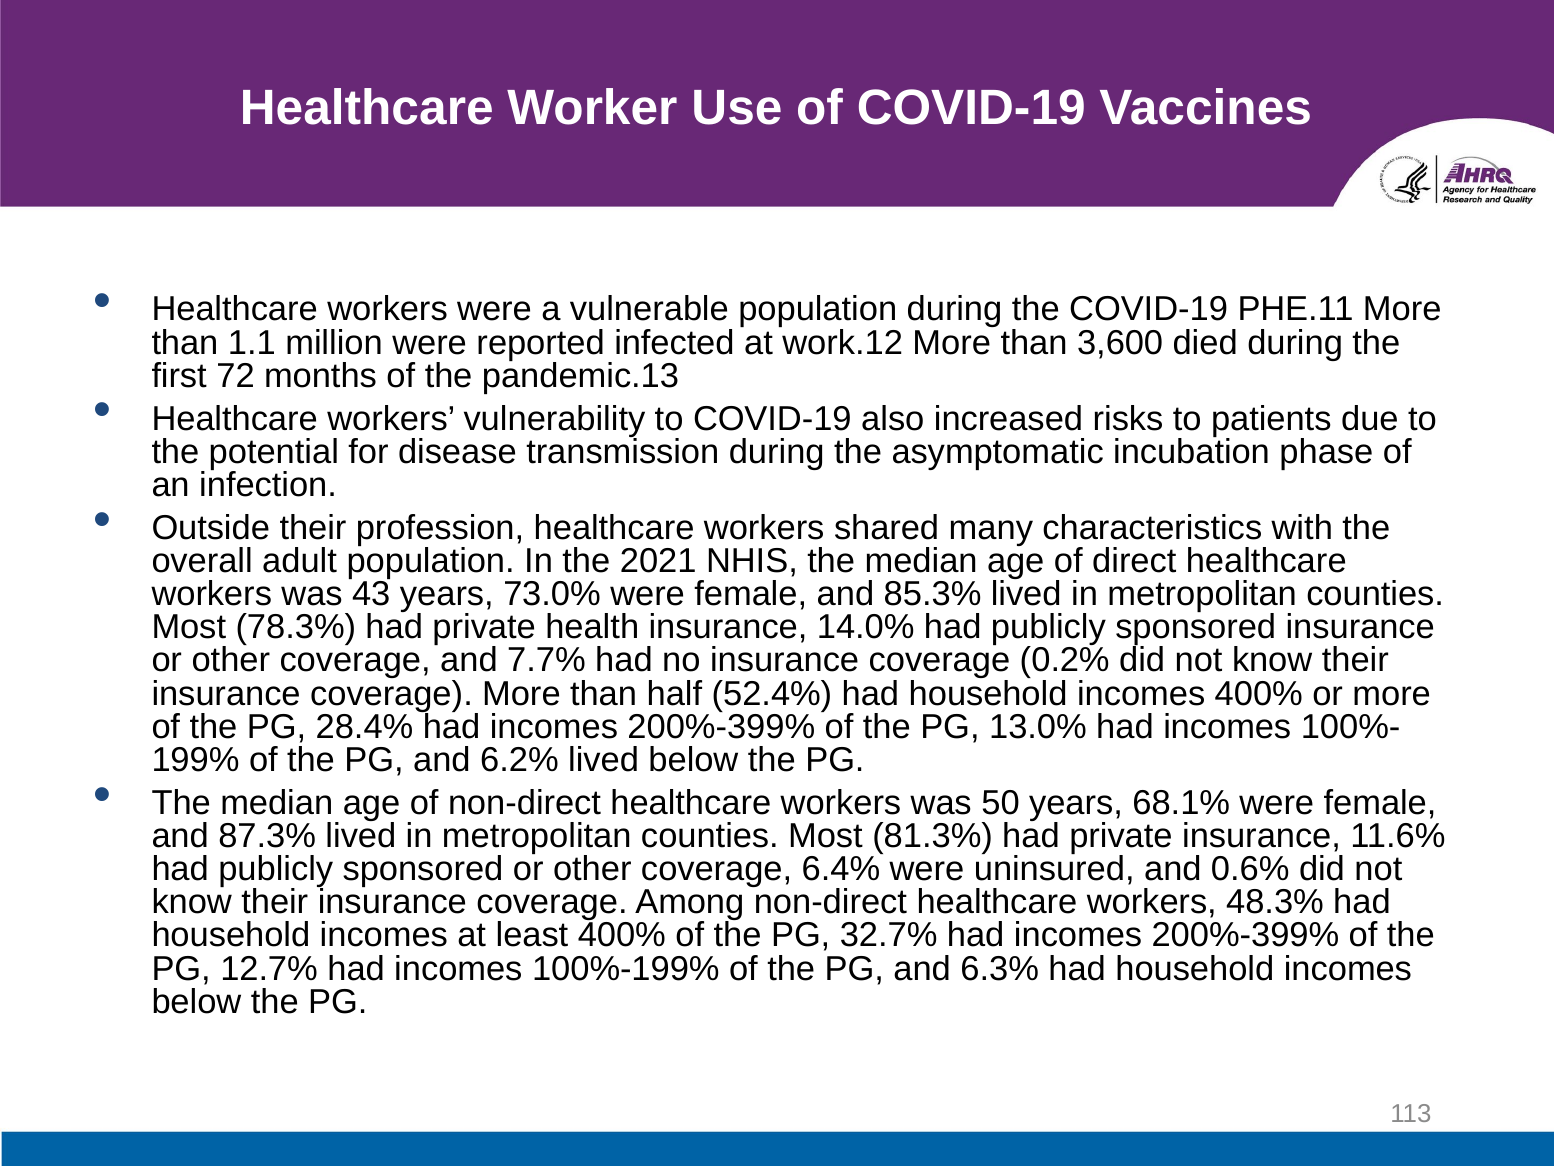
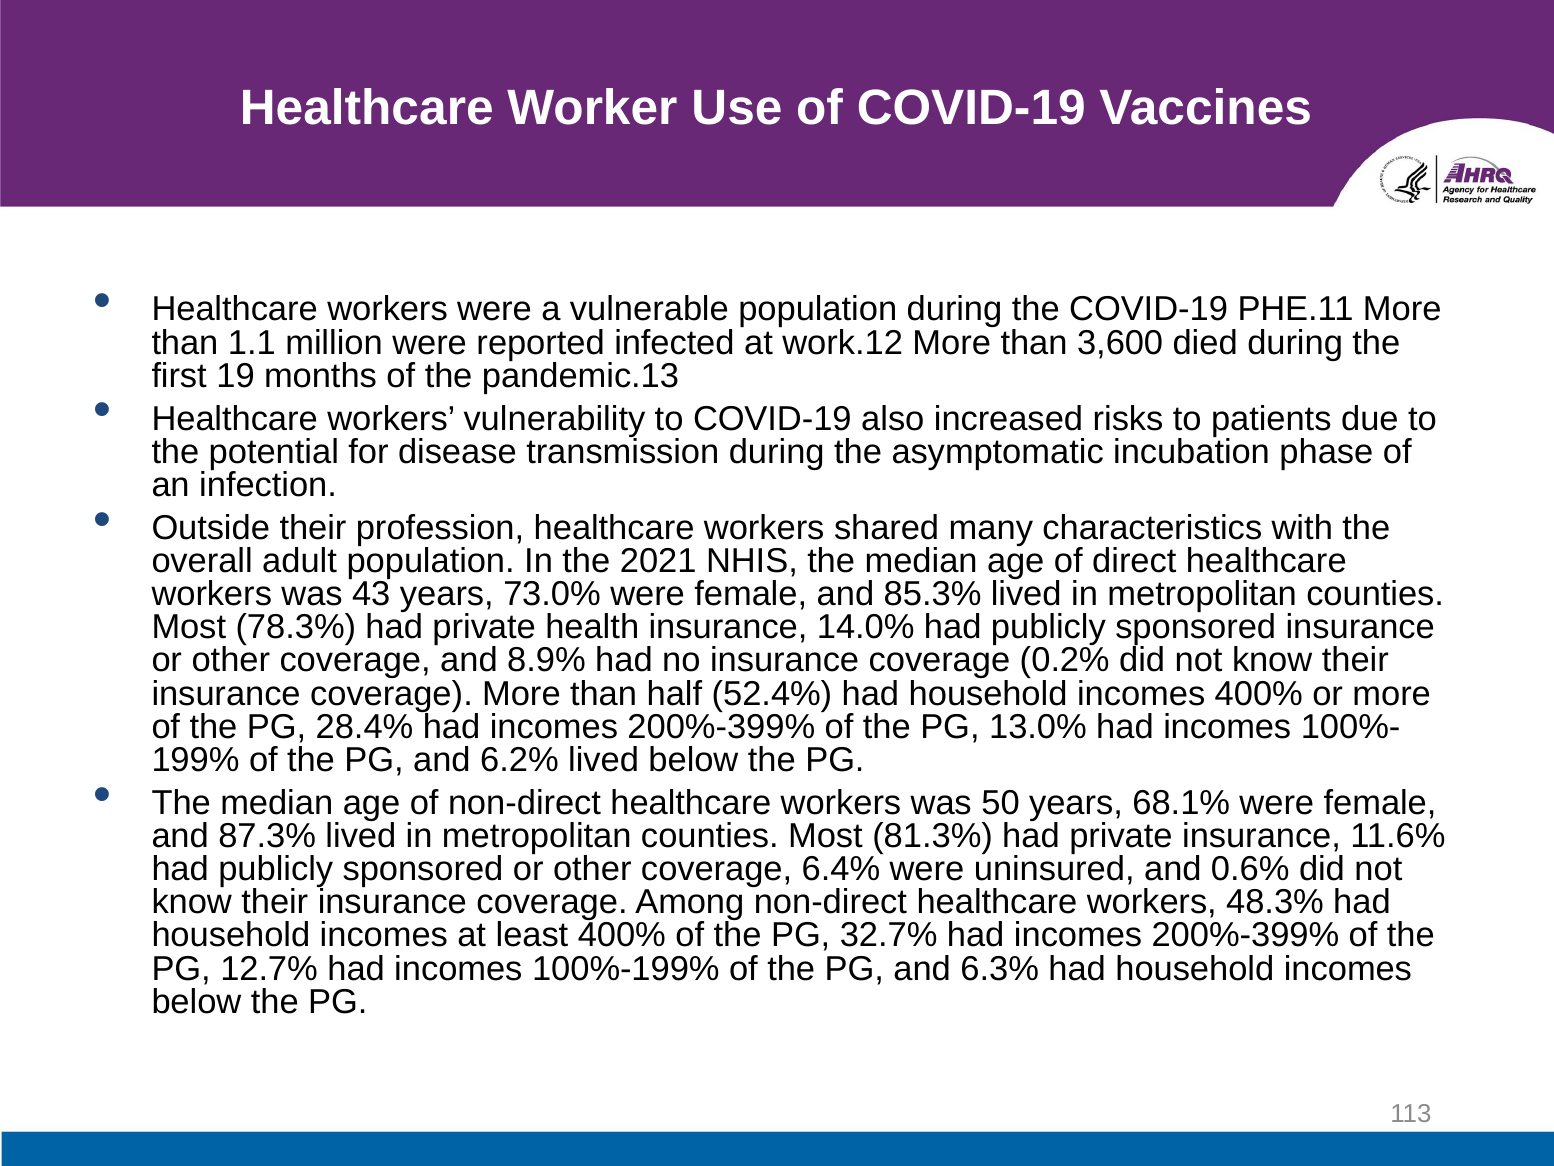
72: 72 -> 19 (236, 376)
7.7%: 7.7% -> 8.9% (547, 660)
